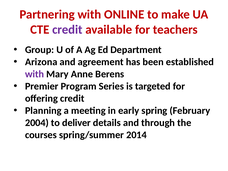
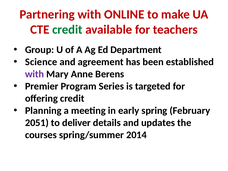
credit colour: purple -> green (67, 30)
Arizona: Arizona -> Science (41, 62)
2004: 2004 -> 2051 (37, 123)
through: through -> updates (158, 123)
